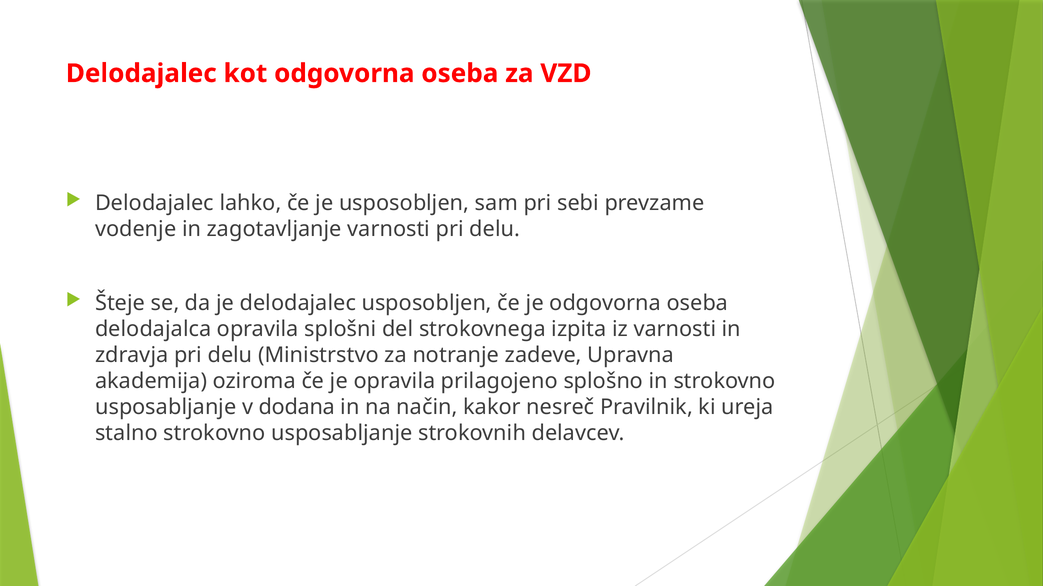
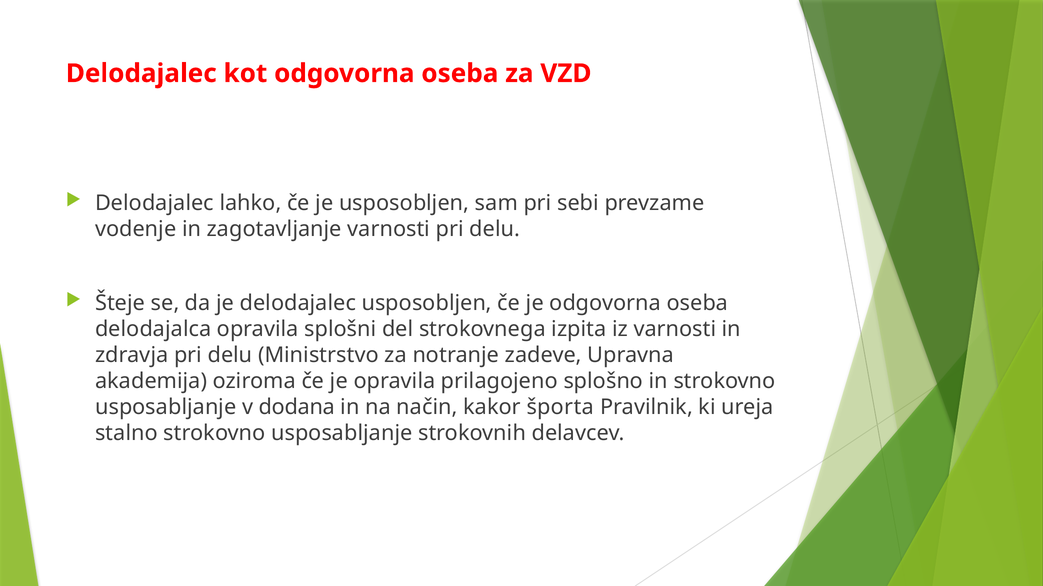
nesreč: nesreč -> športa (560, 408)
